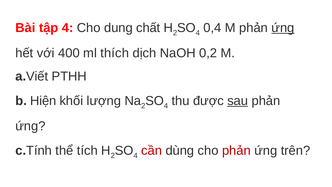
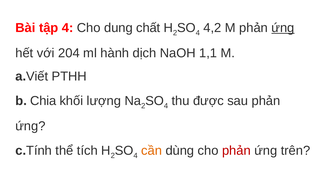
0,4: 0,4 -> 4,2 (212, 28)
400: 400 -> 204 (69, 53)
thích: thích -> hành (115, 53)
0,2: 0,2 -> 1,1 (208, 53)
Hiện: Hiện -> Chia (43, 101)
sau underline: present -> none (238, 101)
cần colour: red -> orange (152, 150)
